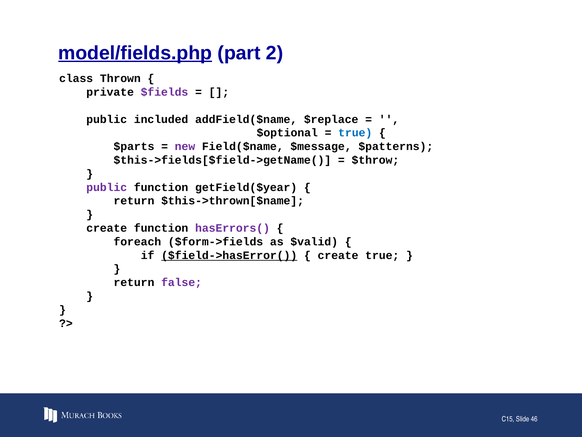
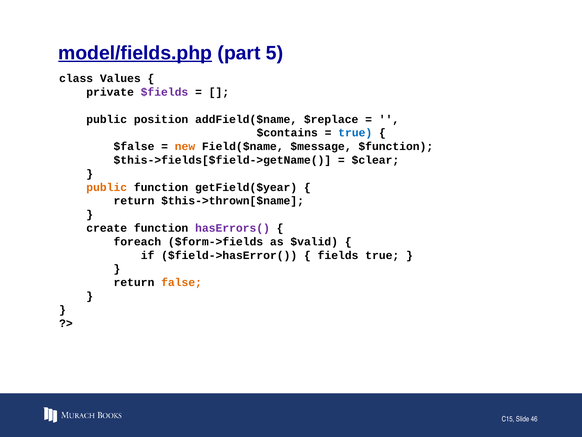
2: 2 -> 5 (275, 53)
Thrown: Thrown -> Values (120, 78)
included: included -> position (161, 119)
$optional: $optional -> $contains (287, 133)
$parts: $parts -> $false (134, 146)
new colour: purple -> orange (185, 146)
$patterns: $patterns -> $function (396, 146)
$throw: $throw -> $clear (375, 160)
public colour: purple -> orange (107, 187)
$field->hasError( underline: present -> none (229, 255)
create: create -> fields (338, 255)
false colour: purple -> orange (182, 282)
